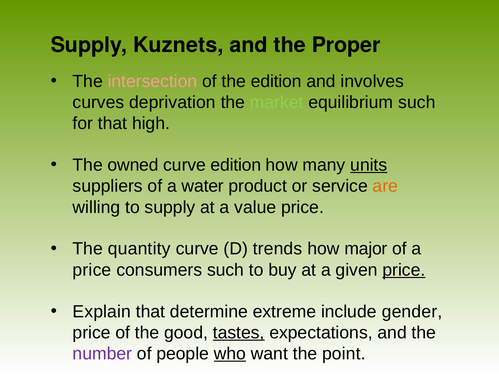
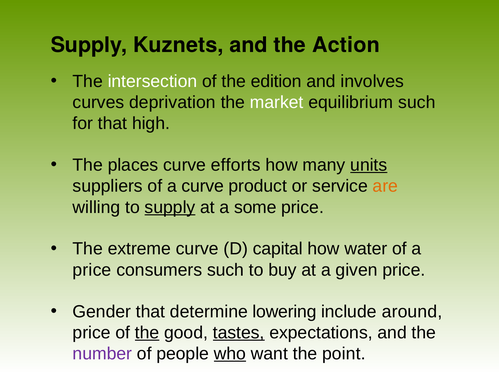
Proper: Proper -> Action (346, 45)
intersection colour: pink -> white (152, 81)
market colour: light green -> white (277, 102)
owned: owned -> places (133, 165)
curve edition: edition -> efforts (236, 165)
a water: water -> curve (203, 186)
supply underline: none -> present (170, 207)
value: value -> some (255, 207)
quantity: quantity -> extreme (139, 248)
trends: trends -> capital (278, 248)
major: major -> water (366, 248)
price underline: present -> none (404, 269)
Explain: Explain -> Gender (102, 311)
extreme: extreme -> lowering (285, 311)
gender: gender -> around (412, 311)
the underline: none -> present (147, 332)
